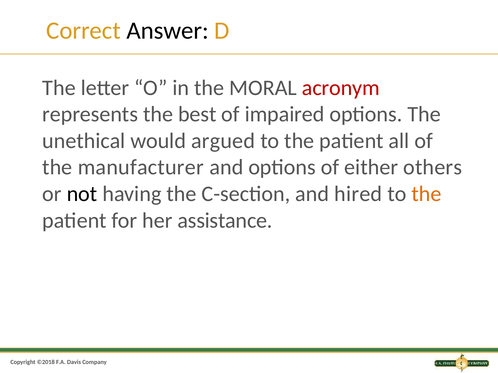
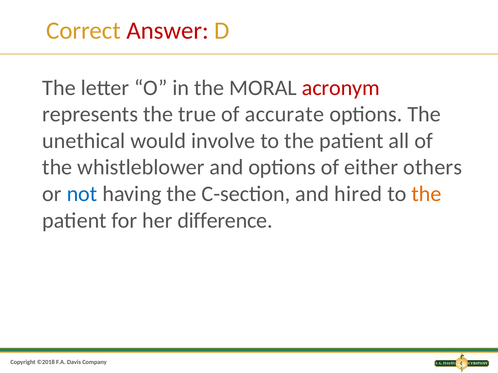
Answer colour: black -> red (168, 31)
best: best -> true (197, 114)
impaired: impaired -> accurate (284, 114)
argued: argued -> involve (223, 141)
manufacturer: manufacturer -> whistleblower (141, 168)
not colour: black -> blue (82, 194)
assistance: assistance -> difference (225, 221)
